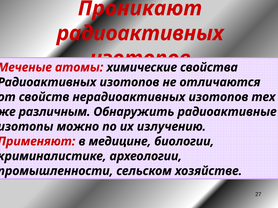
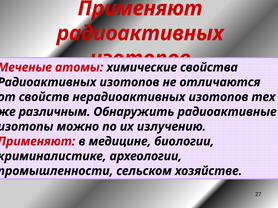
Проникают: Проникают -> Применяют (140, 8)
